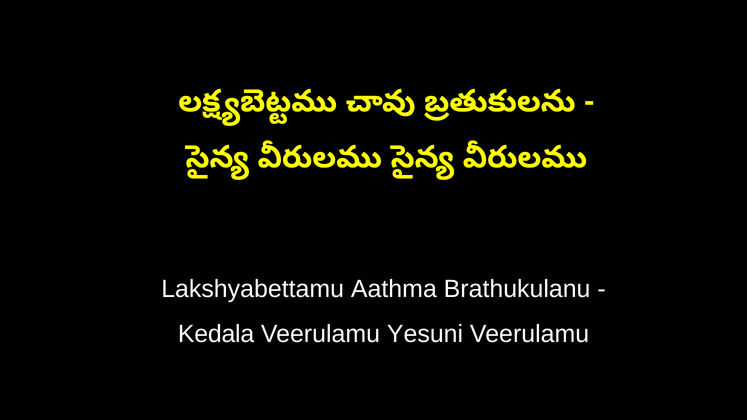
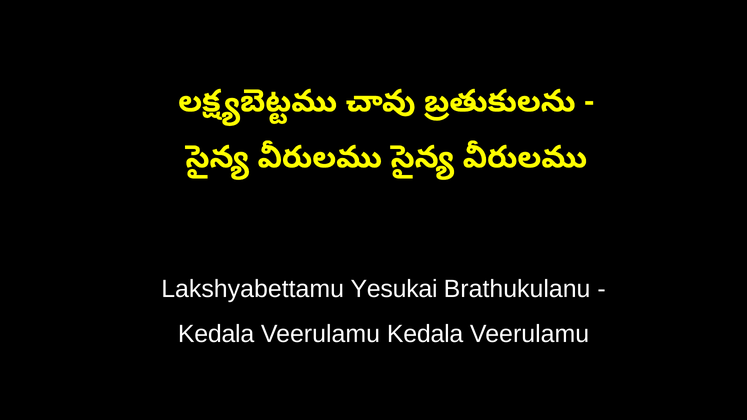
Aathma: Aathma -> Yesukai (394, 289)
Veerulamu Yesuni: Yesuni -> Kedala (425, 334)
